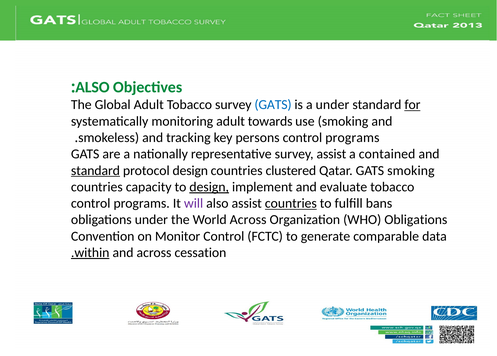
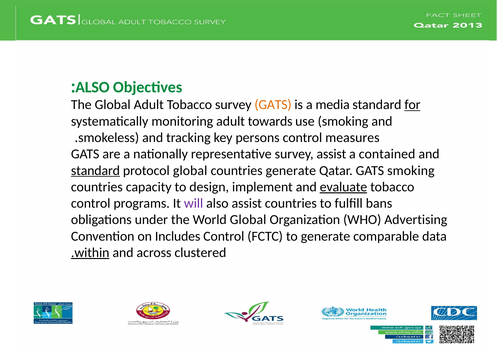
GATS colour: blue -> orange (273, 105)
a under: under -> media (333, 105)
programs: programs -> measures (352, 138)
protocol design: design -> global (190, 171)
countries clustered: clustered -> generate (291, 171)
design underline: present -> none (209, 187)
evaluate underline: none -> present (344, 187)
countries underline: present -> none (291, 204)
World Across: Across -> Global (248, 220)
WHO Obligations: Obligations -> Advertising (416, 220)
Monitor: Monitor -> Includes (178, 236)
cessation: cessation -> clustered (200, 253)
